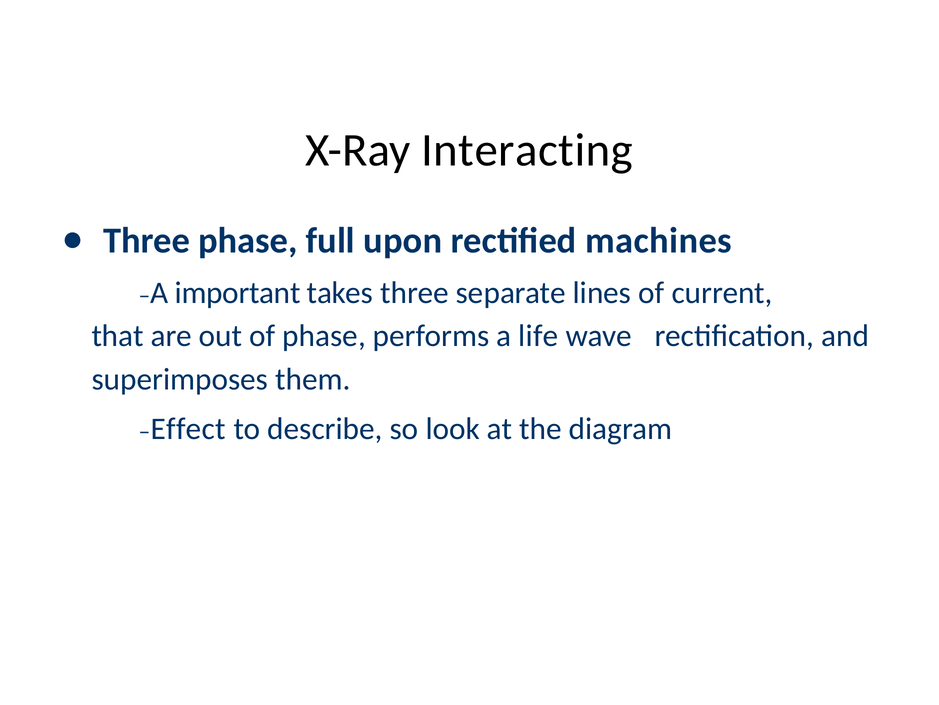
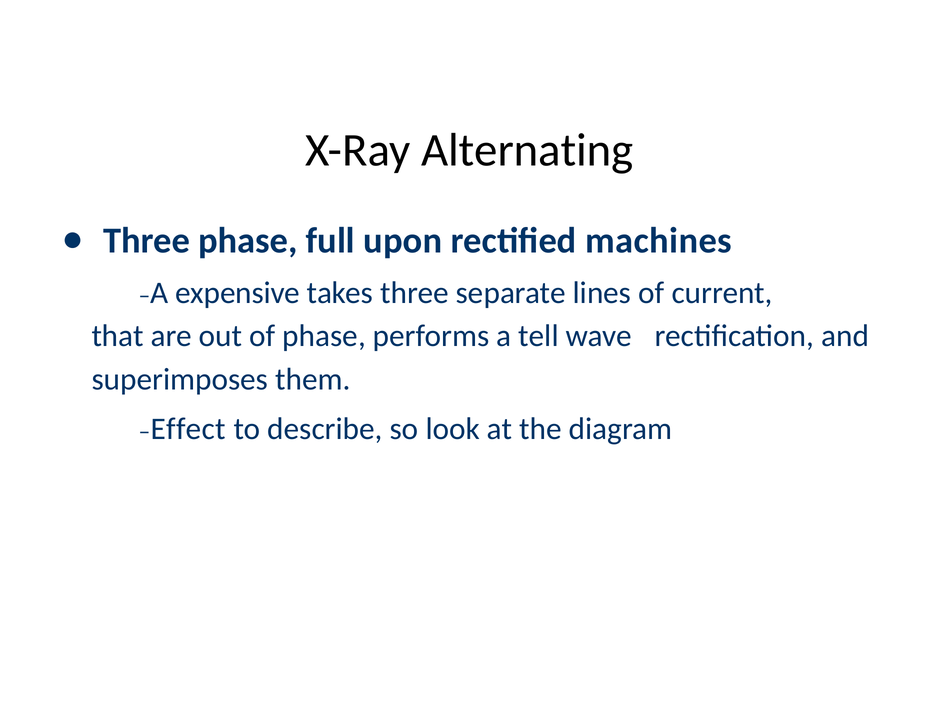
Interacting: Interacting -> Alternating (527, 150)
important: important -> expensive (238, 293)
life: life -> tell (539, 336)
